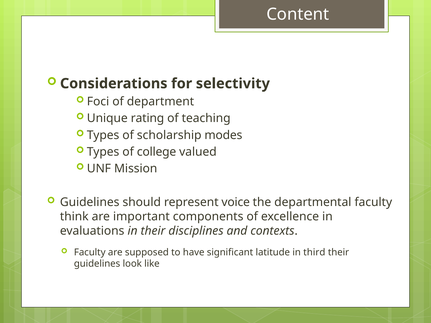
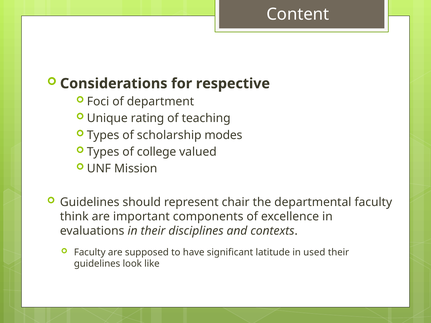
selectivity: selectivity -> respective (233, 84)
voice: voice -> chair (236, 202)
third: third -> used (314, 253)
